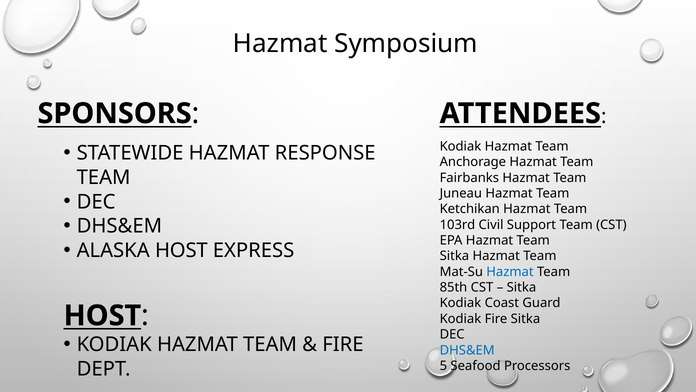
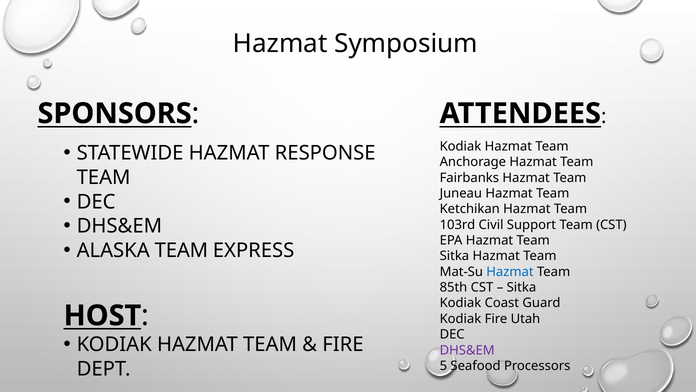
ALASKA HOST: HOST -> TEAM (181, 250)
Fire Sitka: Sitka -> Utah (525, 318)
DHS&EM colour: blue -> purple (467, 350)
